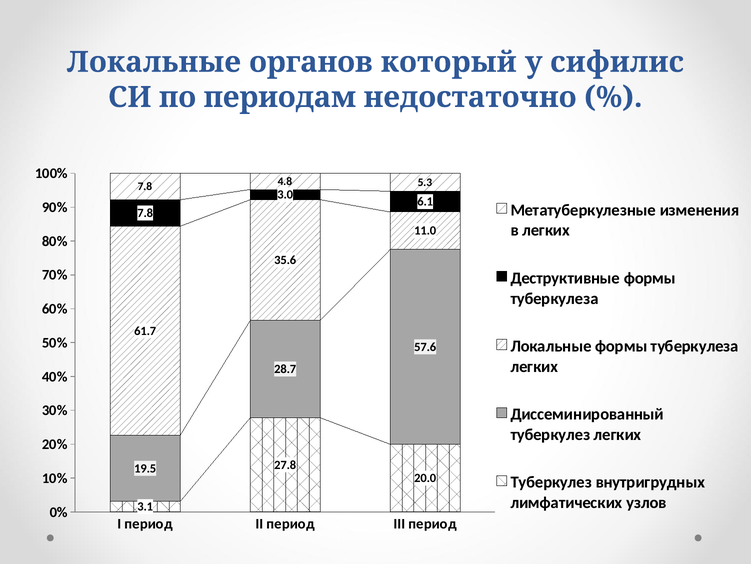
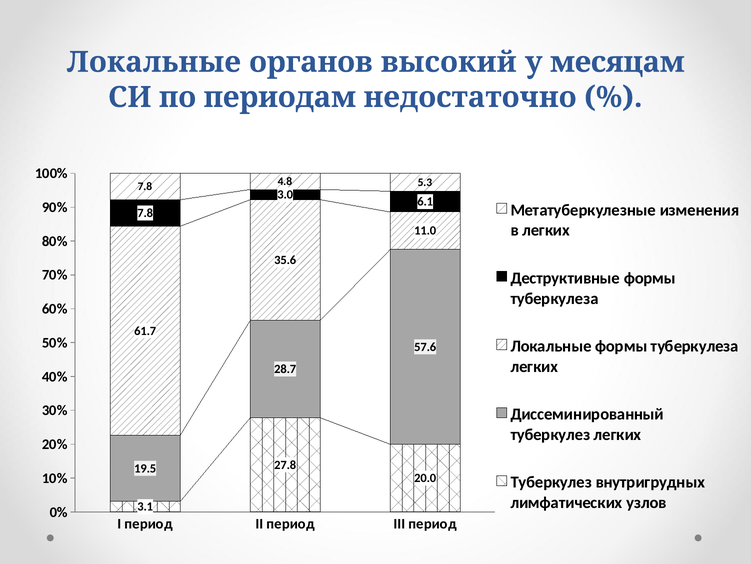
который: который -> высокий (449, 62)
сифилис: сифилис -> месяцам (617, 62)
